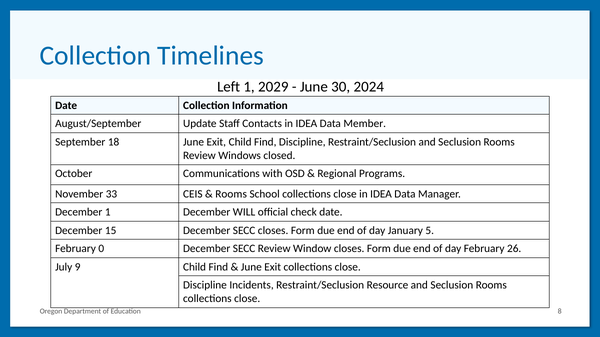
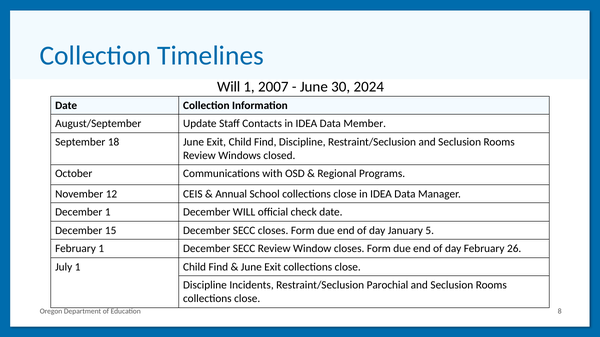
Left: Left -> Will (229, 87)
2029: 2029 -> 2007 (273, 87)
33: 33 -> 12 (111, 194)
Rooms: Rooms -> Annual (231, 194)
February 0: 0 -> 1 (101, 249)
July 9: 9 -> 1 (78, 267)
Resource: Resource -> Parochial (387, 285)
